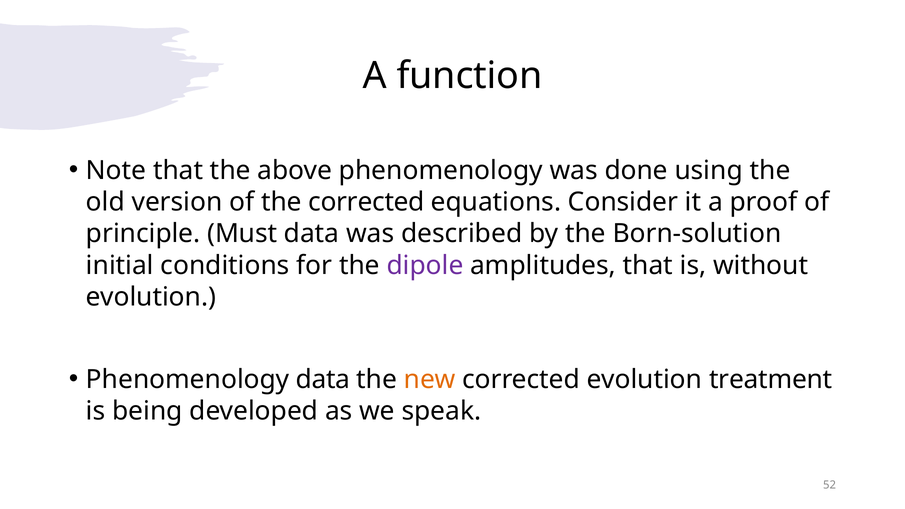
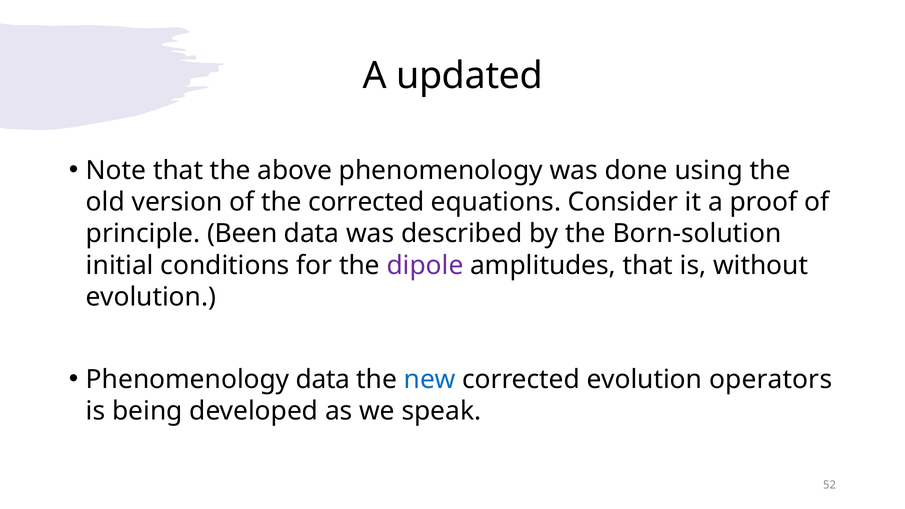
function: function -> updated (470, 76)
Must: Must -> Been (242, 234)
new colour: orange -> blue (430, 379)
treatment: treatment -> operators (771, 379)
